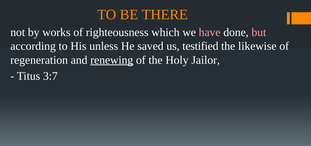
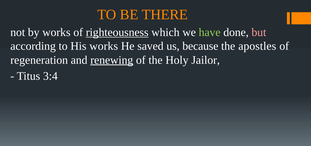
righteousness underline: none -> present (117, 32)
have colour: pink -> light green (210, 32)
His unless: unless -> works (104, 46)
testified: testified -> because (200, 46)
likewise: likewise -> apostles (257, 46)
3:7: 3:7 -> 3:4 (50, 76)
